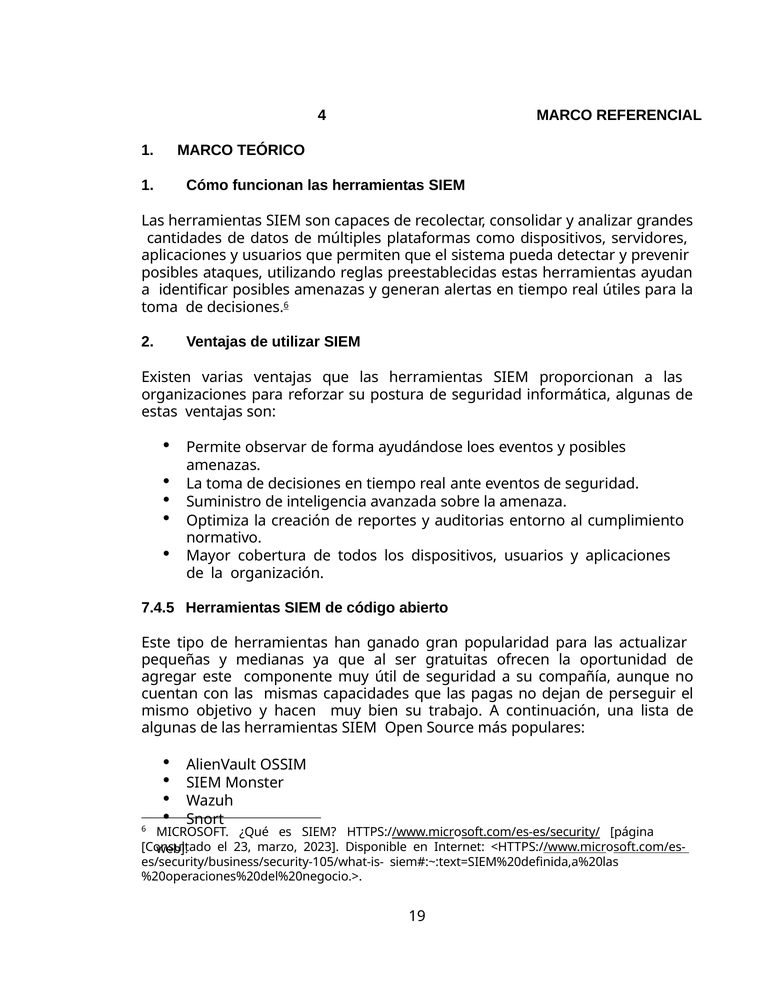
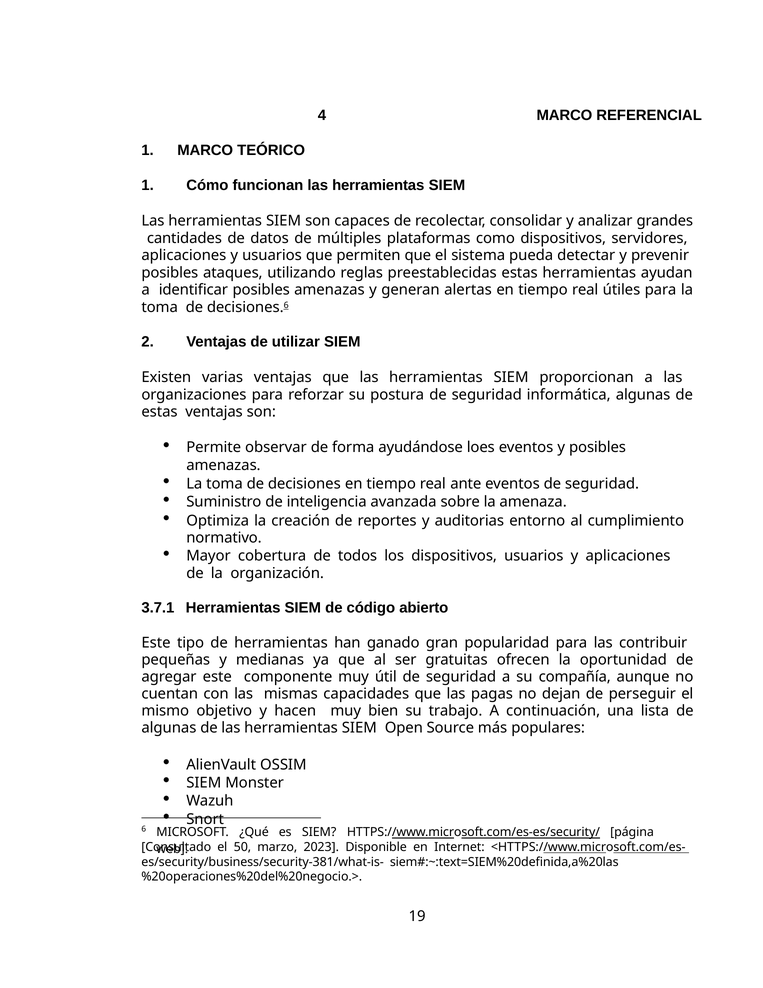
7.4.5: 7.4.5 -> 3.7.1 (158, 608)
actualizar: actualizar -> contribuir (653, 642)
23: 23 -> 50 (242, 847)
es/security/business/security-105/what-is-: es/security/business/security-105/what-is- -> es/security/business/security-381/what-is- (263, 862)
